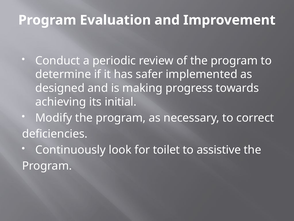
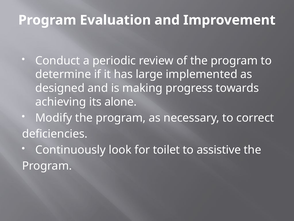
safer: safer -> large (149, 74)
initial: initial -> alone (121, 102)
